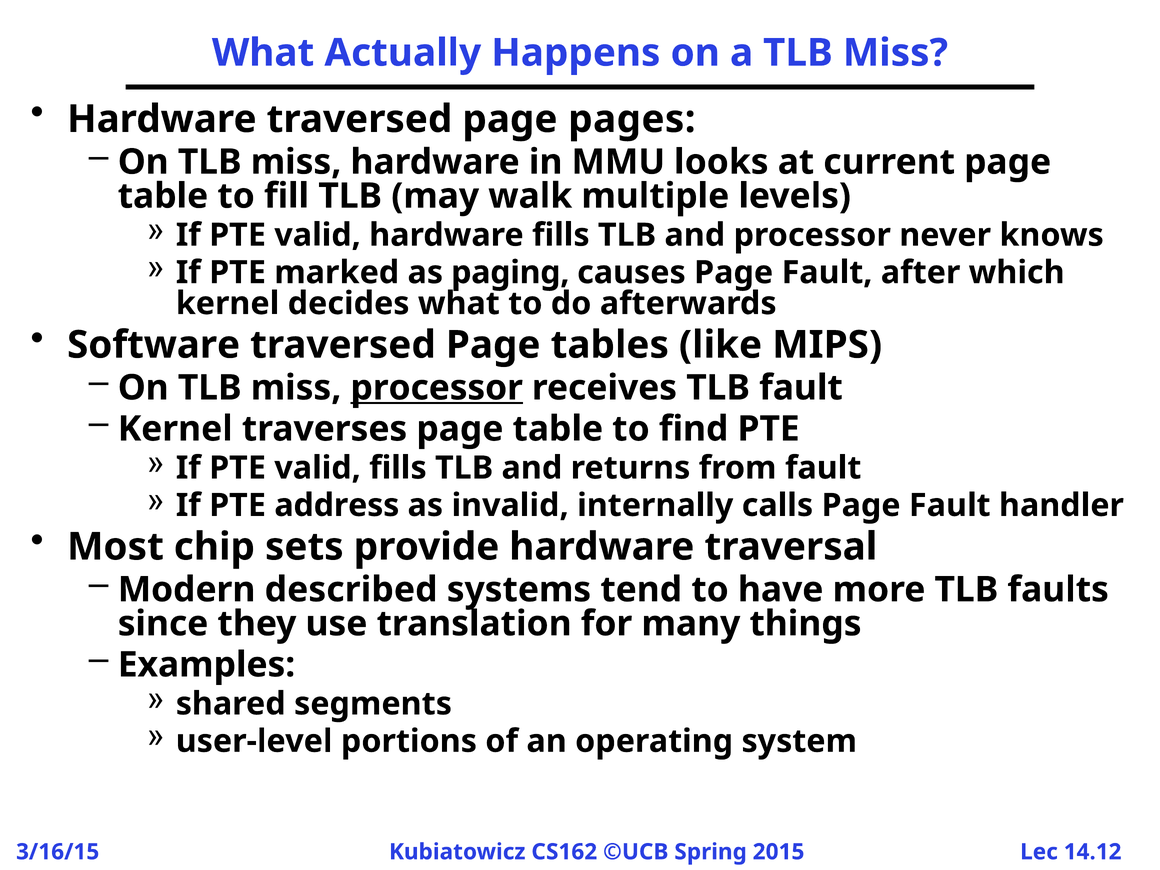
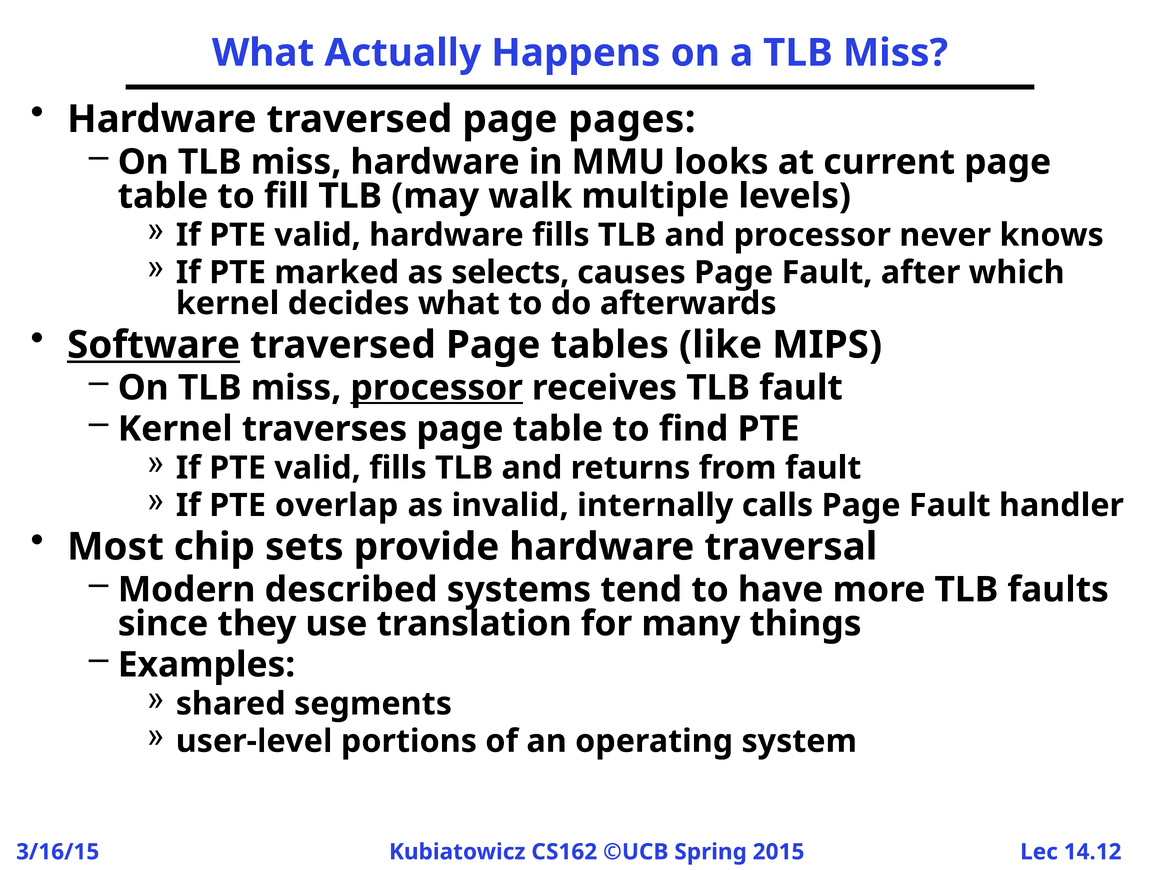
paging: paging -> selects (510, 273)
Software underline: none -> present (154, 345)
address: address -> overlap (337, 505)
